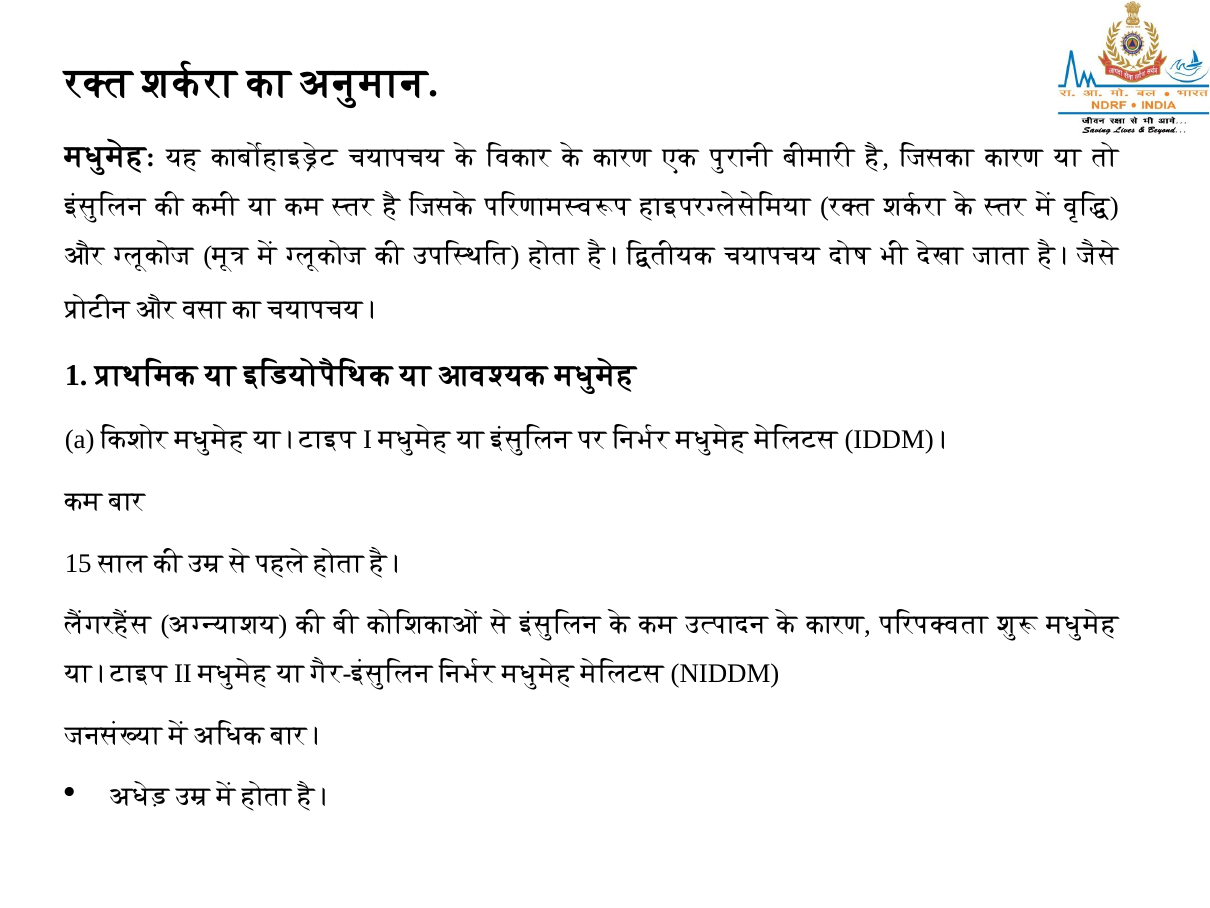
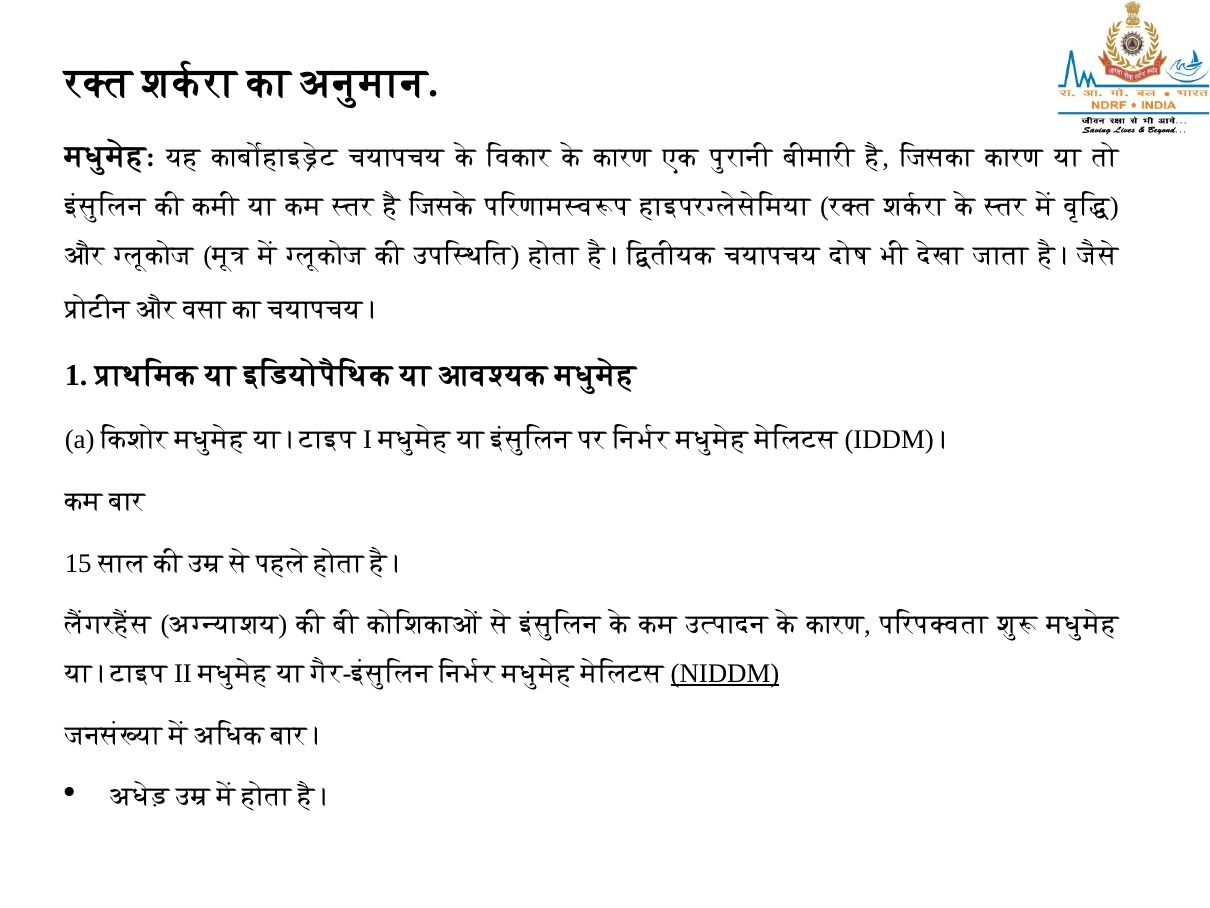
NIDDM underline: none -> present (725, 673)
